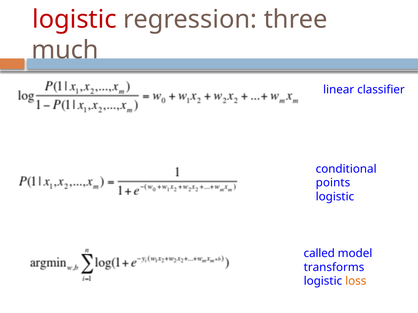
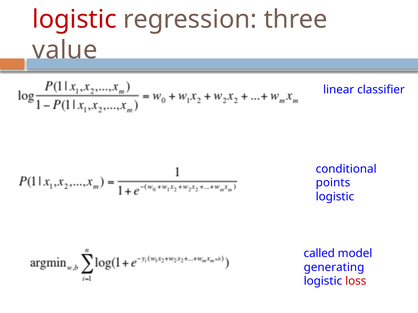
much: much -> value (65, 50)
transforms: transforms -> generating (334, 268)
loss colour: orange -> red (356, 282)
